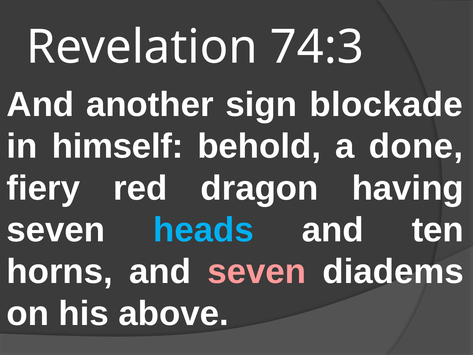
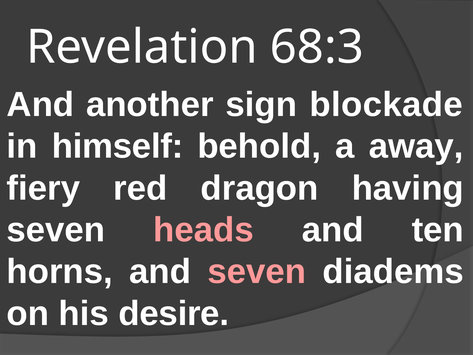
74:3: 74:3 -> 68:3 (317, 47)
done: done -> away (416, 146)
heads colour: light blue -> pink (204, 230)
above: above -> desire (174, 313)
